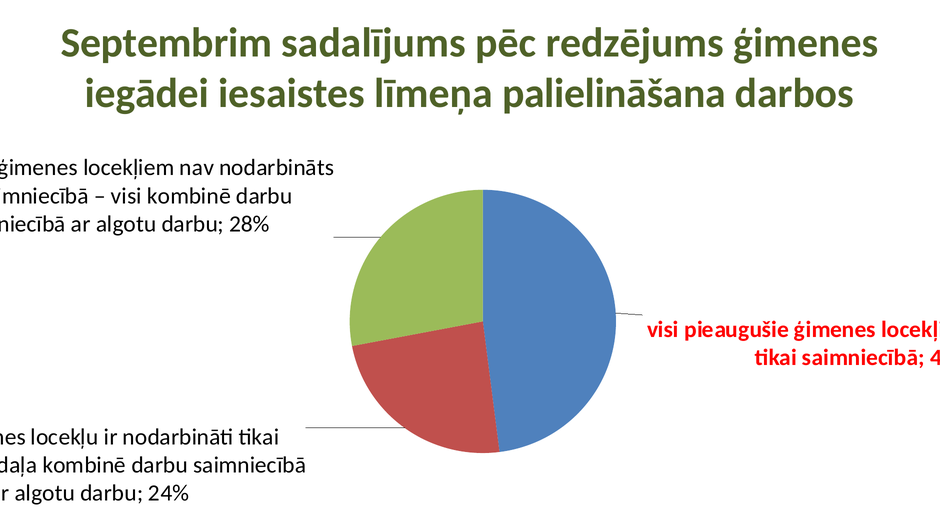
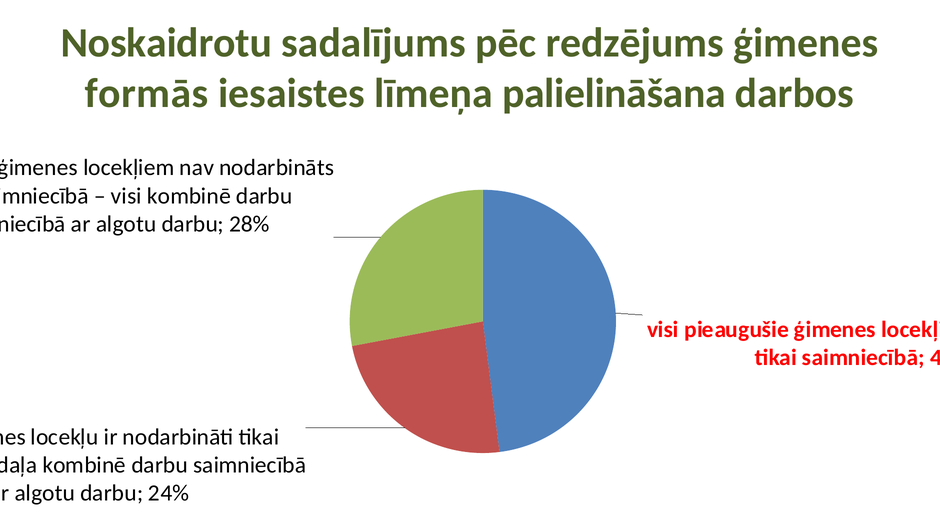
Septembrim: Septembrim -> Noskaidrotu (166, 43)
iegādei: iegādei -> formās (147, 93)
